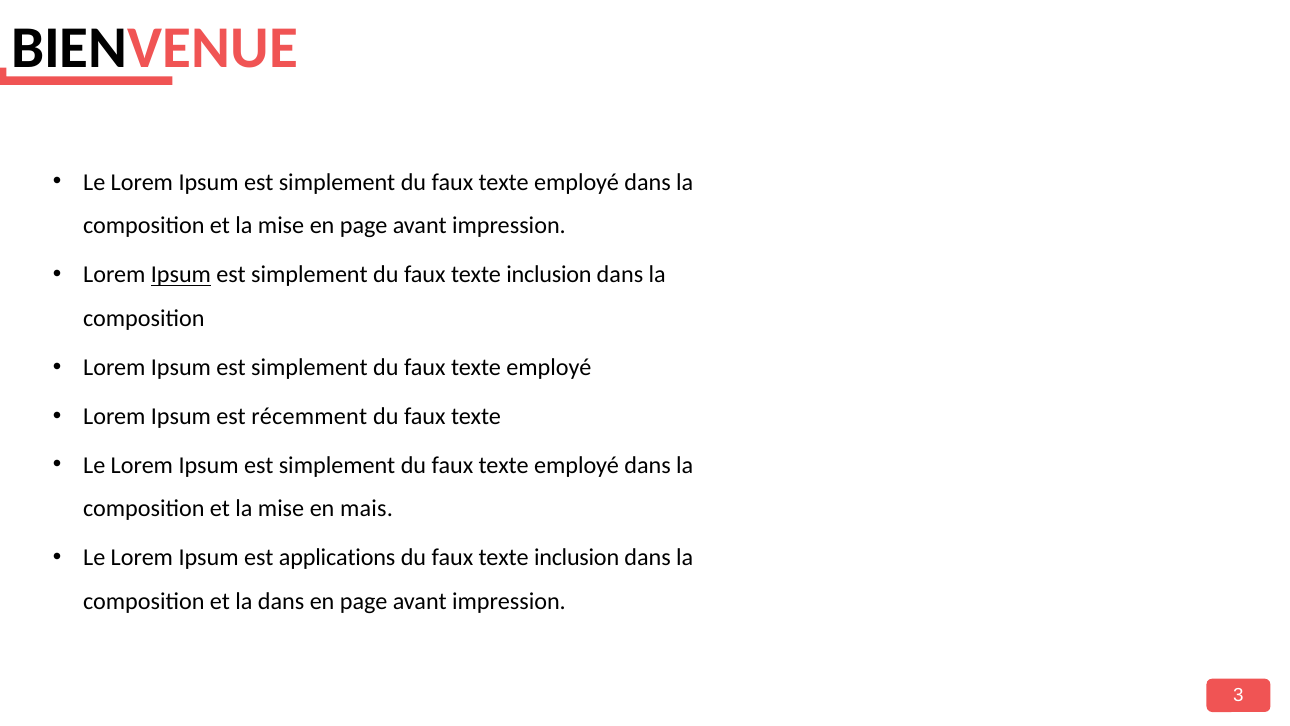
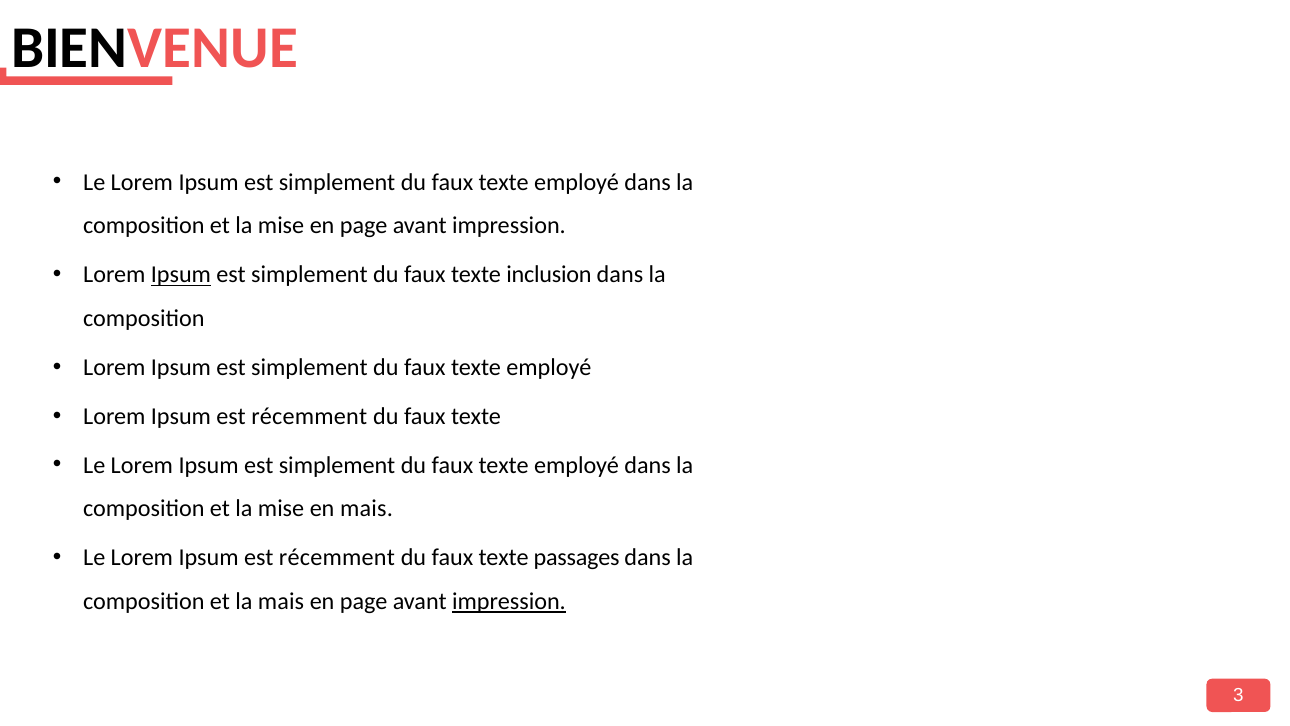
applications: applications -> récemment (337, 558)
inclusion: inclusion -> passages (577, 558)
la dans: dans -> mais (281, 601)
impression underline: none -> present (509, 601)
